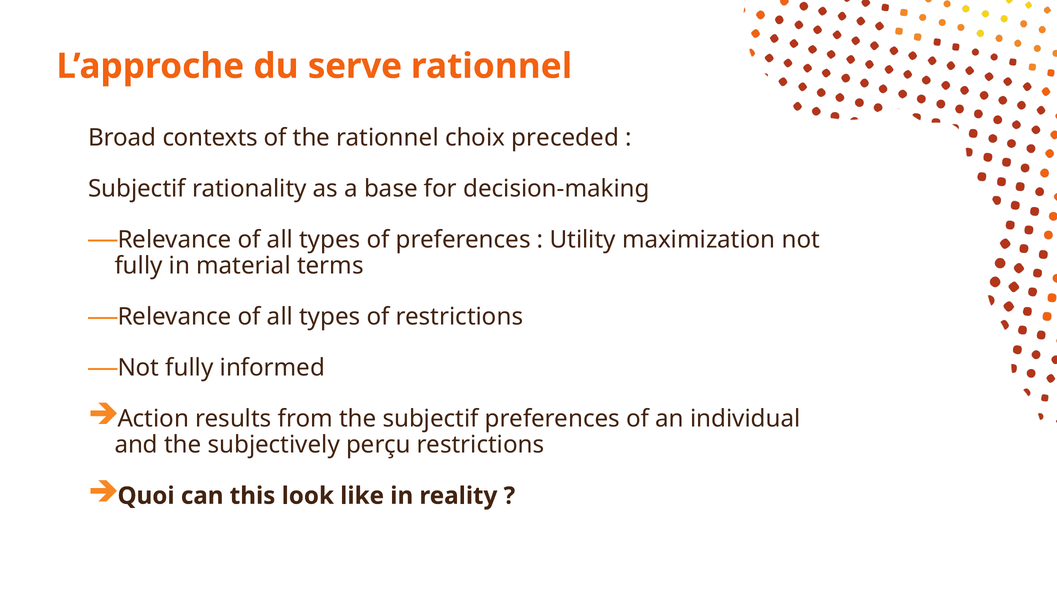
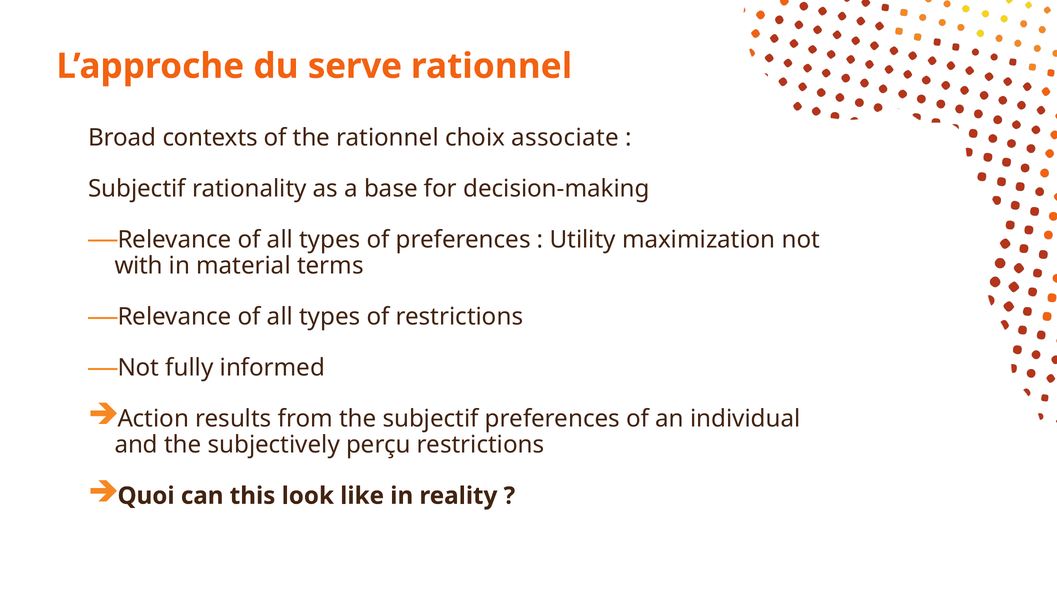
preceded: preceded -> associate (565, 138)
fully: fully -> with (139, 266)
